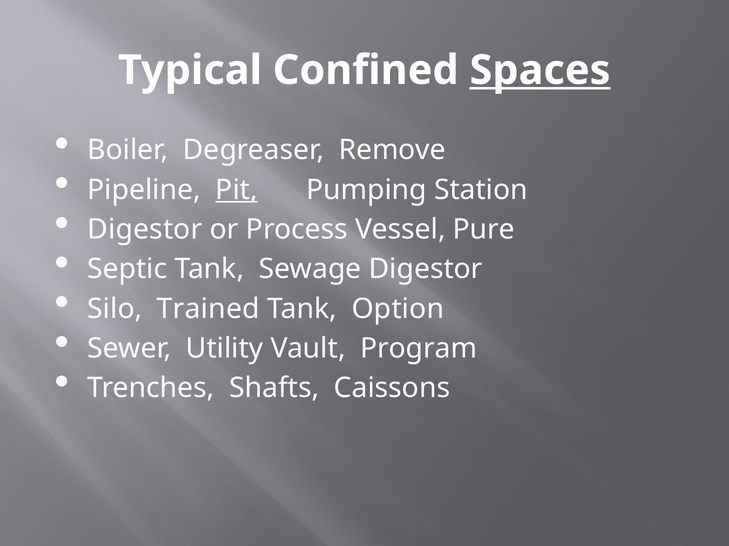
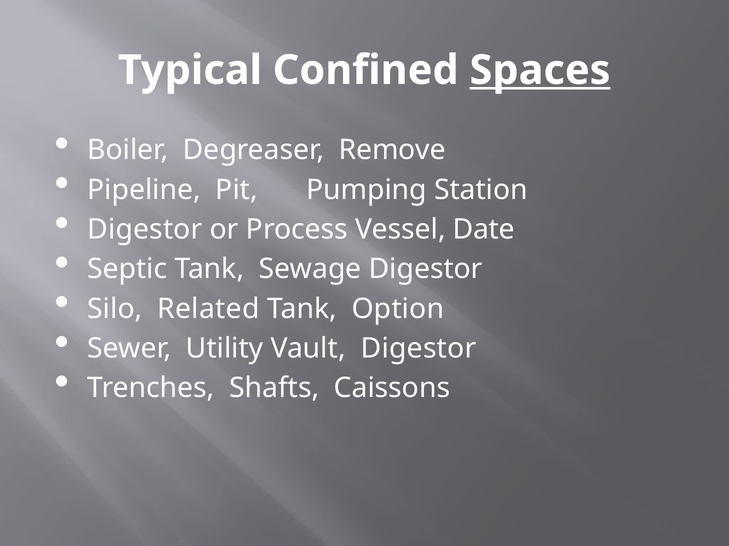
Pit underline: present -> none (237, 190)
Pure: Pure -> Date (484, 230)
Trained: Trained -> Related (208, 309)
Vault Program: Program -> Digestor (419, 349)
